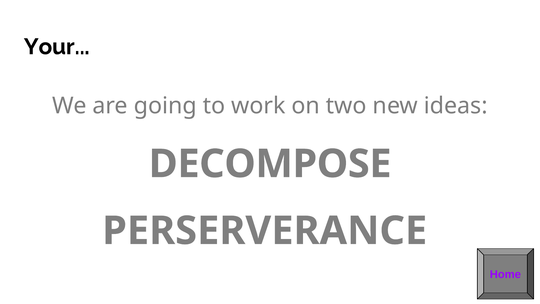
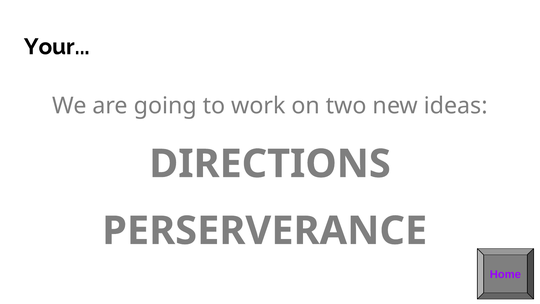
DECOMPOSE: DECOMPOSE -> DIRECTIONS (270, 164)
